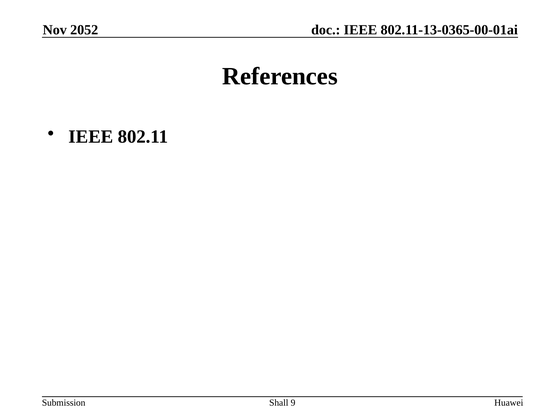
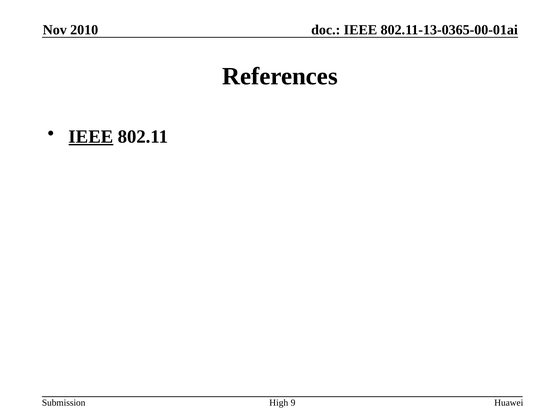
2052: 2052 -> 2010 (84, 30)
IEEE underline: none -> present (91, 137)
Shall: Shall -> High (279, 403)
